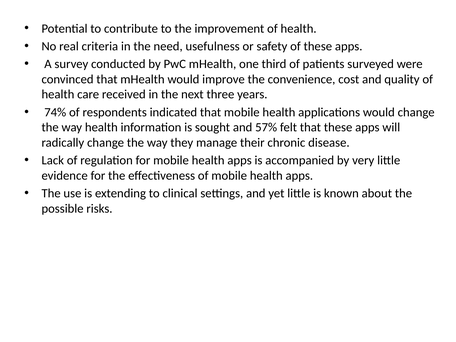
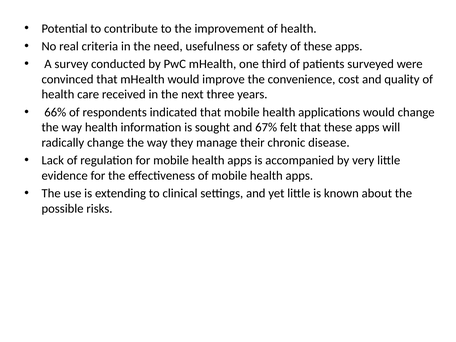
74%: 74% -> 66% (55, 112)
57%: 57% -> 67% (266, 127)
